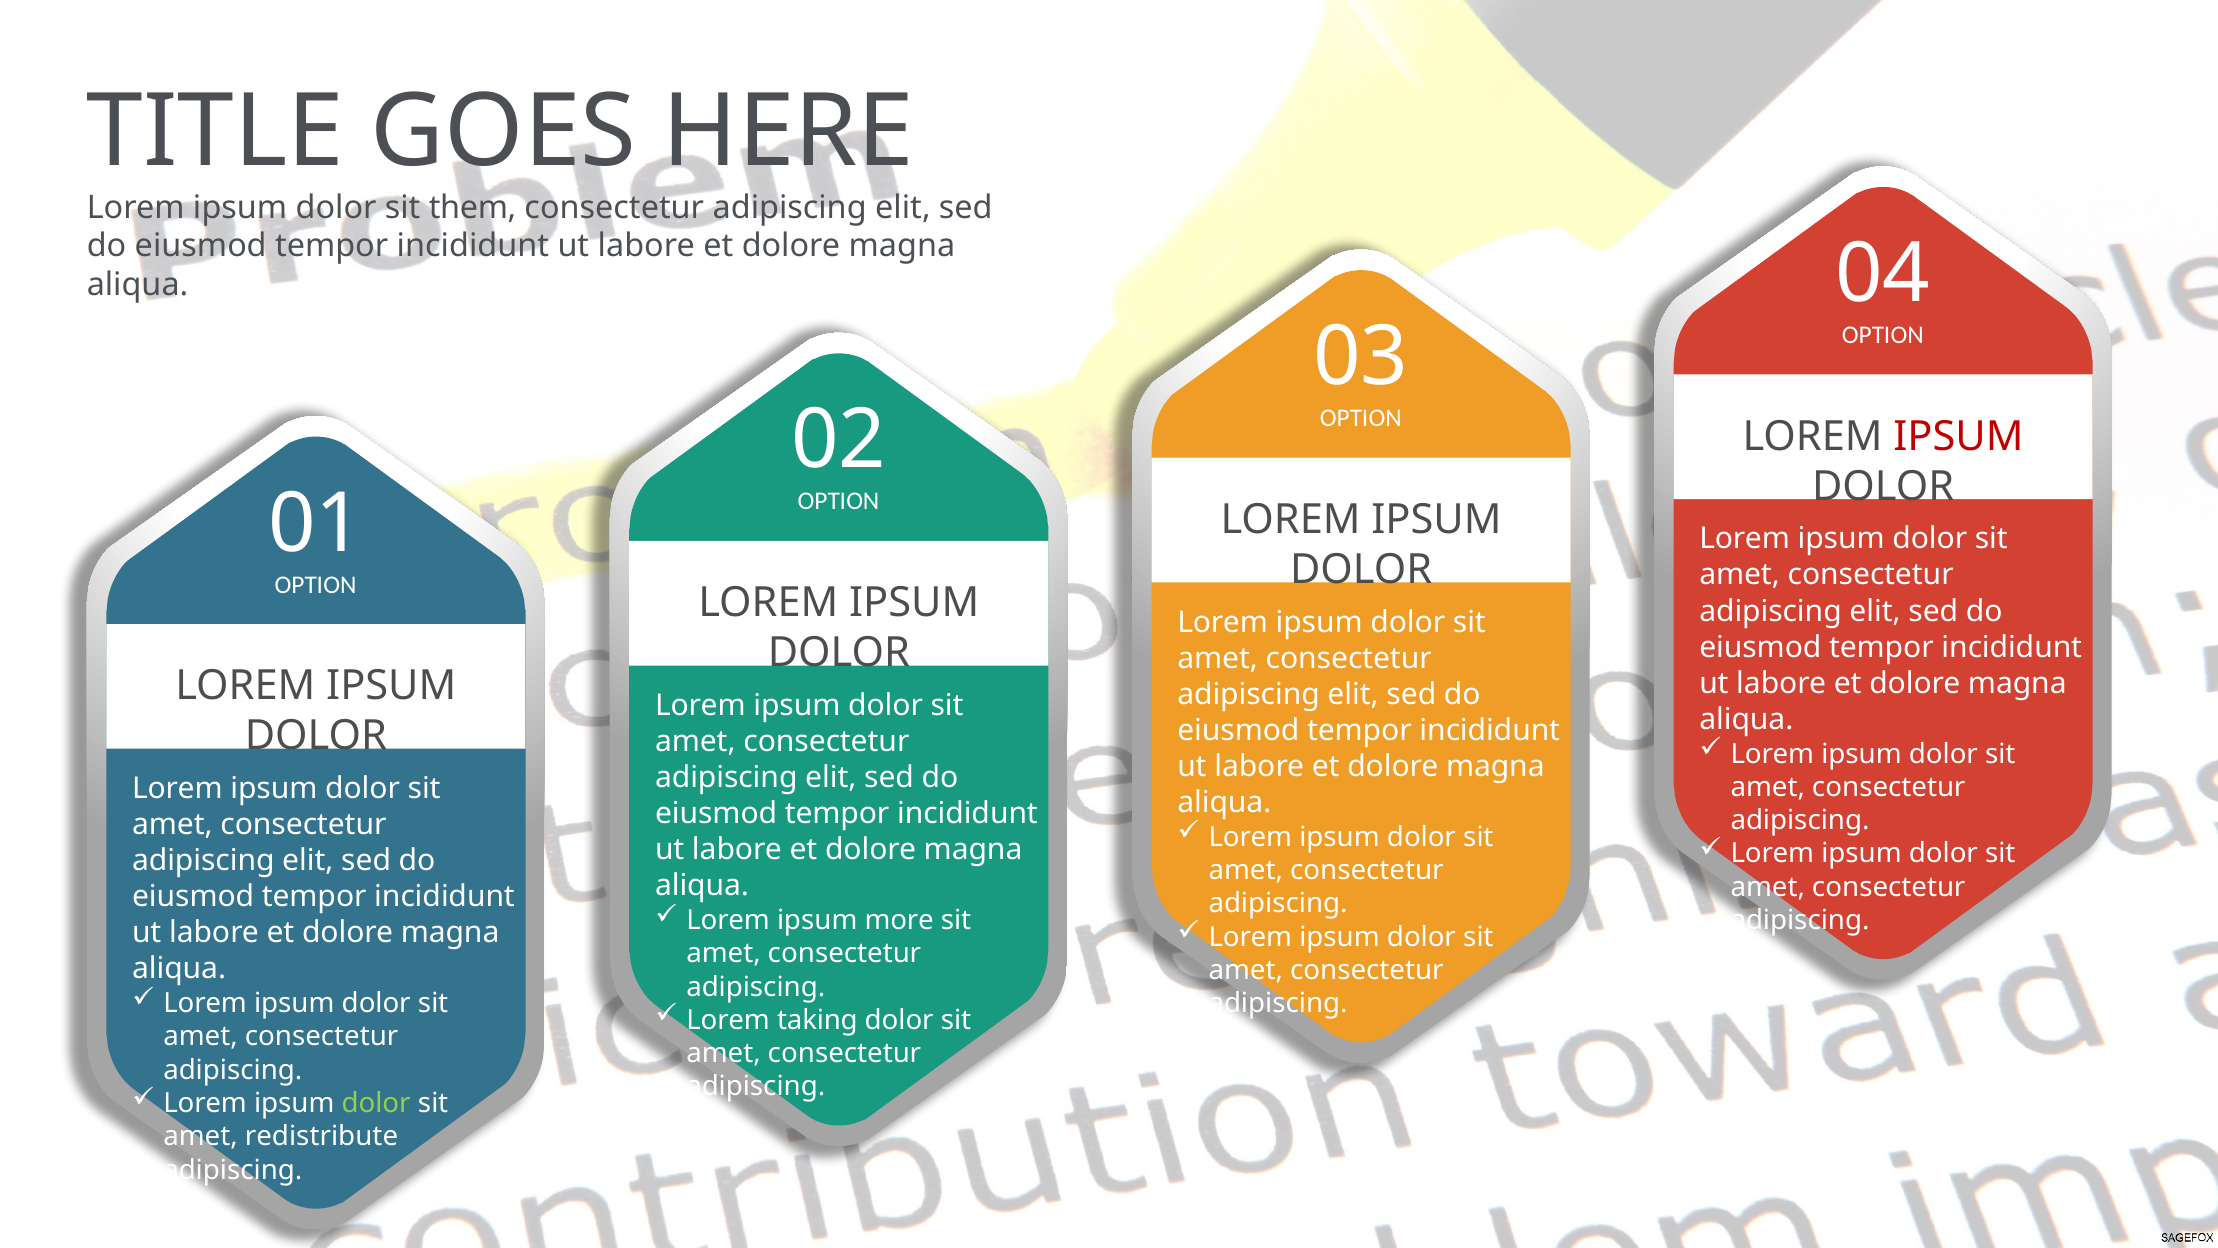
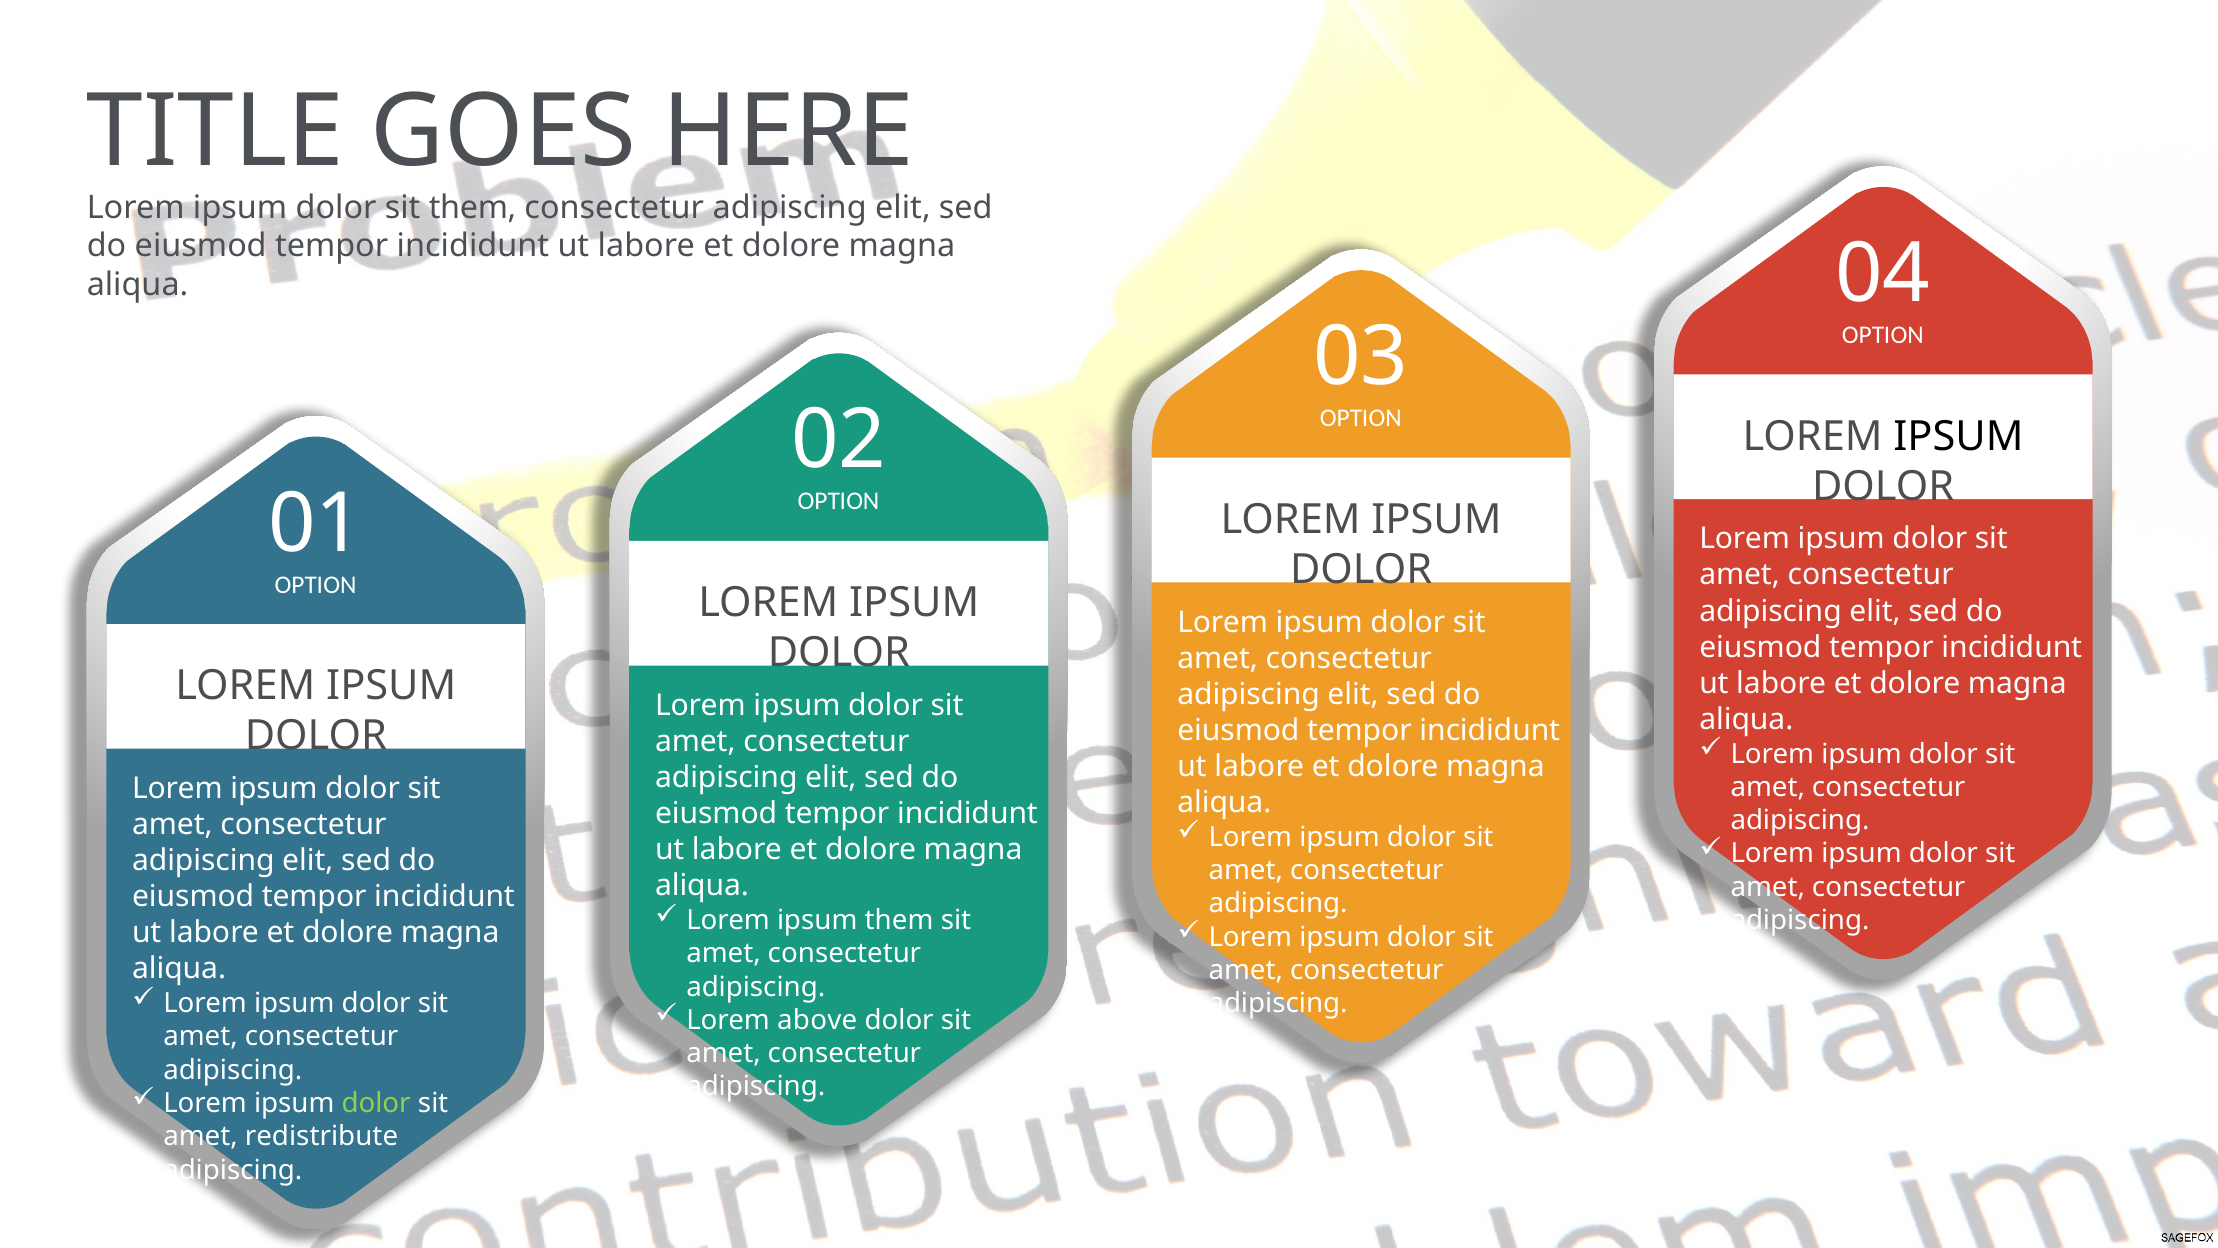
IPSUM colour: red -> black (1958, 436)
ipsum more: more -> them (899, 920)
taking: taking -> above (817, 1020)
